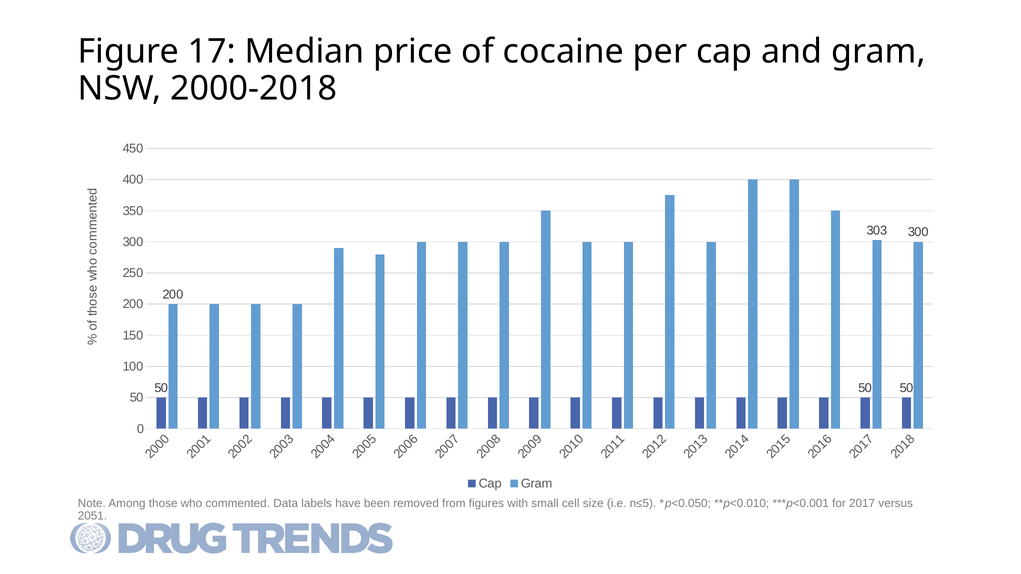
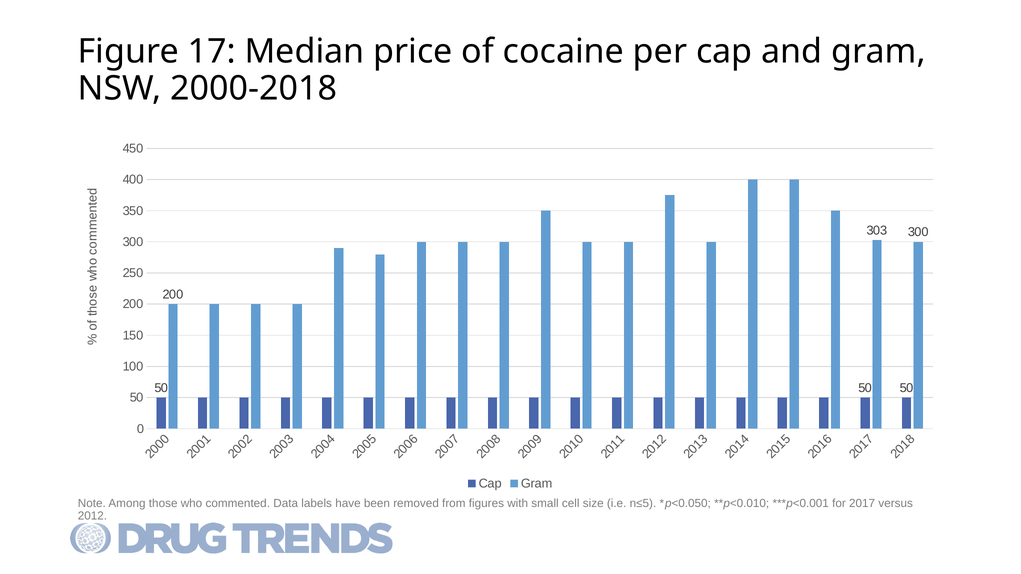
2051: 2051 -> 2012 (92, 516)
